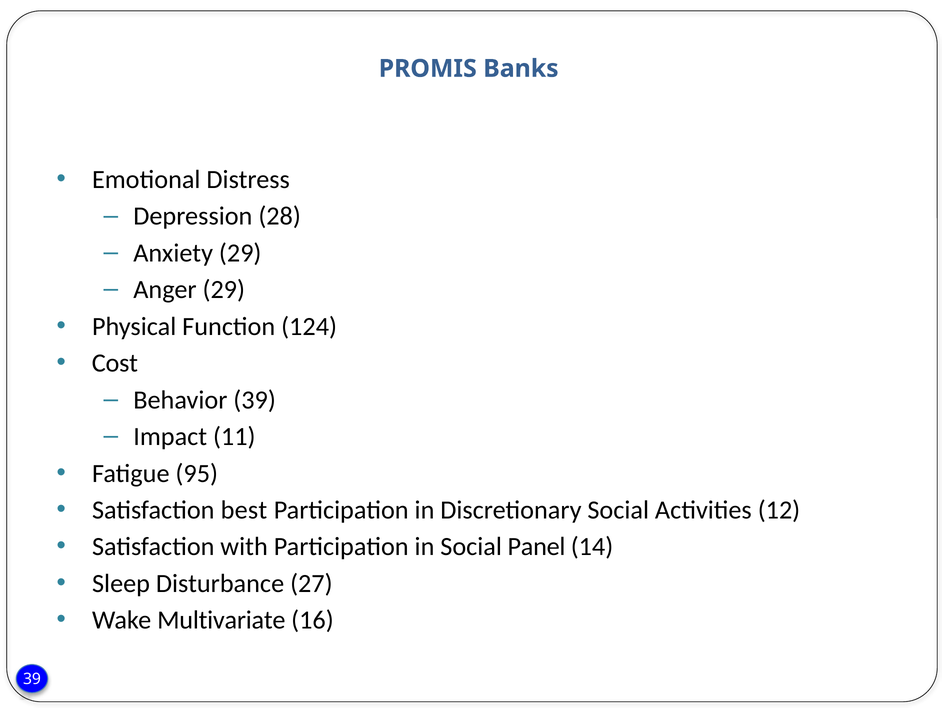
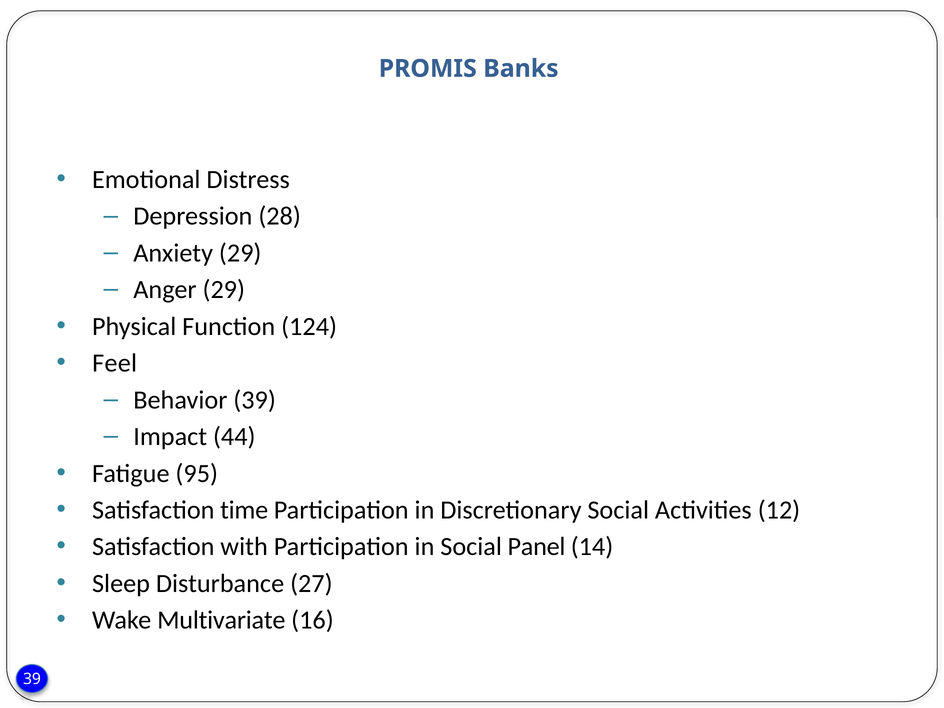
Cost: Cost -> Feel (115, 363)
11: 11 -> 44 (234, 437)
best: best -> time (244, 510)
